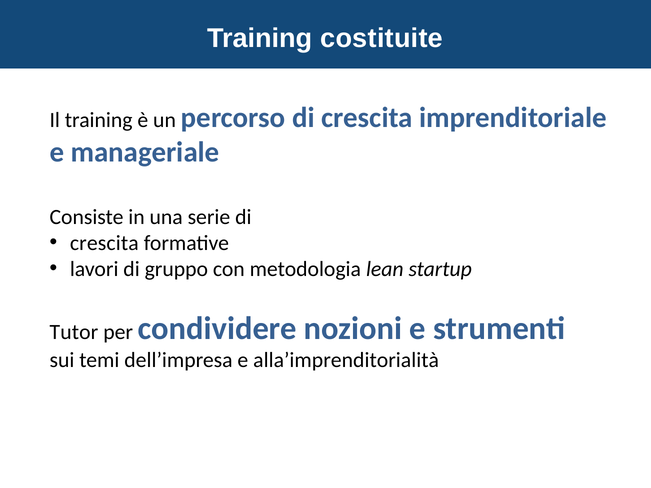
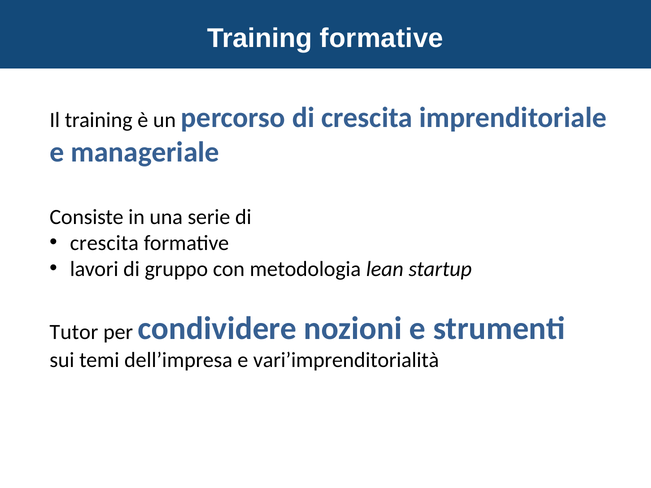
Training costituite: costituite -> formative (382, 38)
alla’imprenditorialità: alla’imprenditorialità -> vari’imprenditorialità (346, 360)
